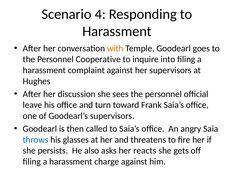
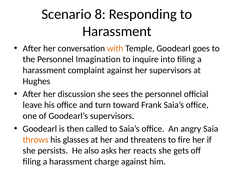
4: 4 -> 8 (100, 14)
Cooperative: Cooperative -> Imagination (98, 59)
throws colour: blue -> orange (36, 139)
